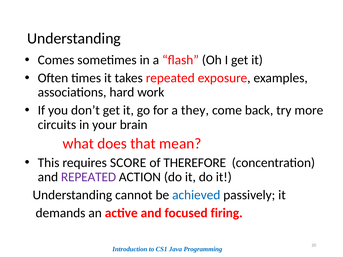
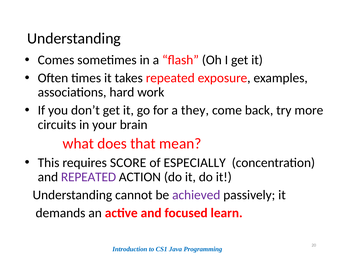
THEREFORE: THEREFORE -> ESPECIALLY (195, 163)
achieved colour: blue -> purple (196, 195)
firing: firing -> learn (227, 213)
